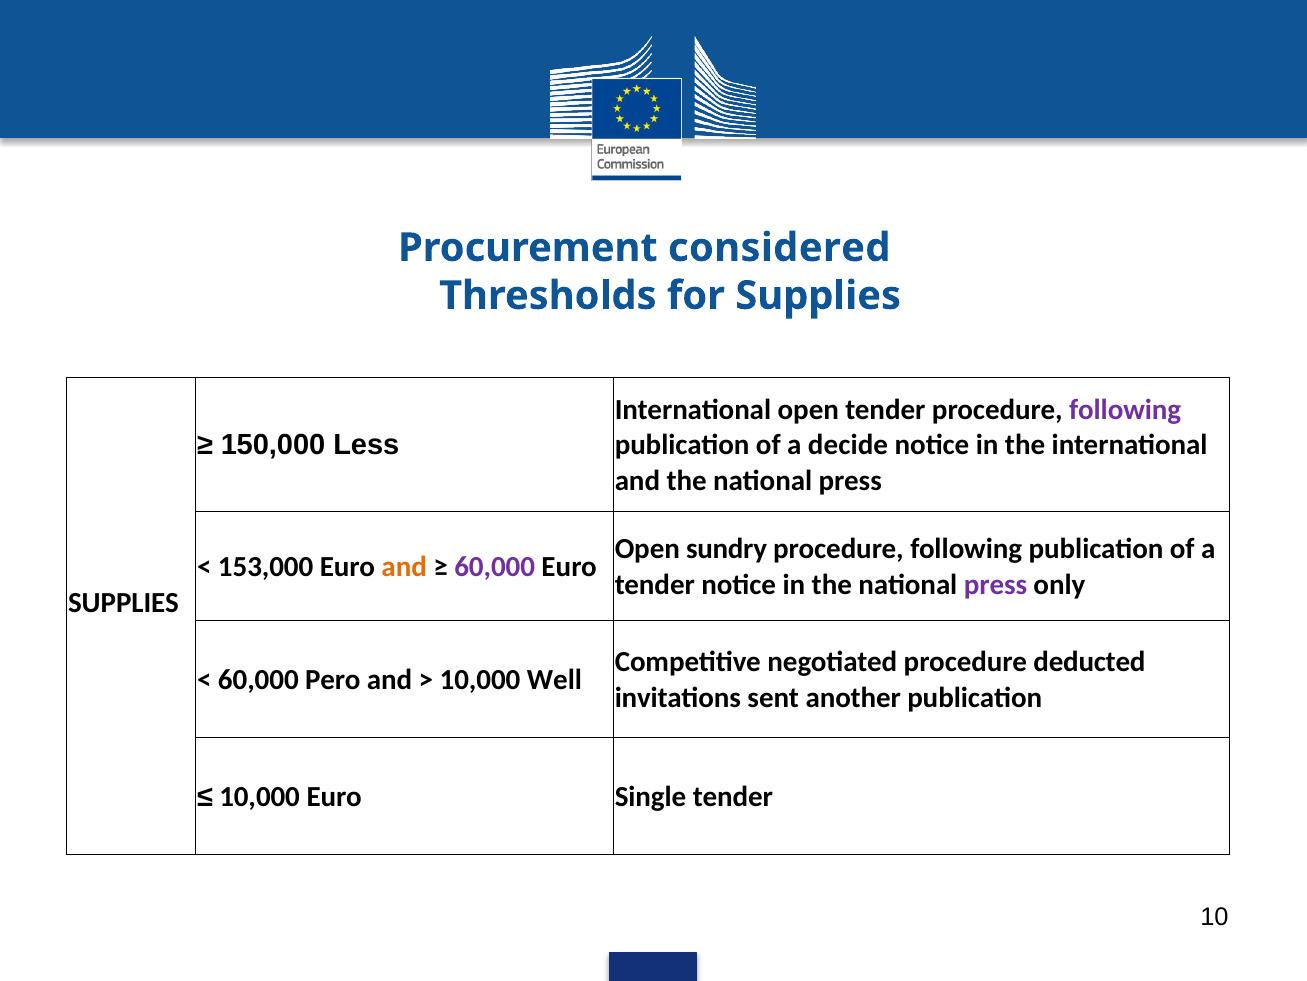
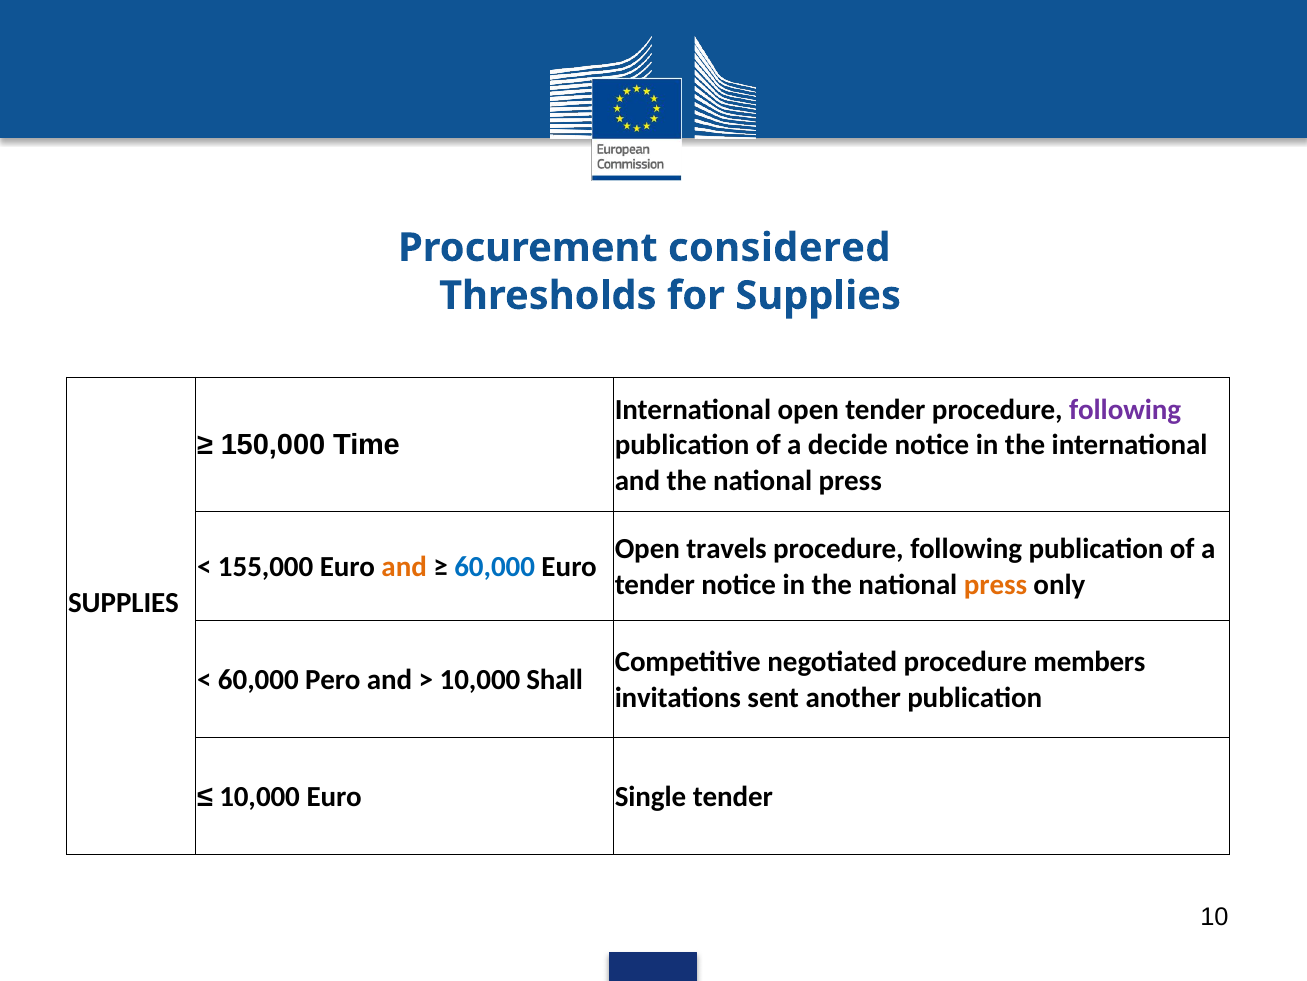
Less: Less -> Time (366, 445)
sundry: sundry -> travels (727, 549)
153,000: 153,000 -> 155,000 (266, 567)
60,000 colour: purple -> blue (495, 567)
press colour: purple -> orange (996, 584)
deducted: deducted -> members (1090, 662)
Well: Well -> Shall (555, 679)
